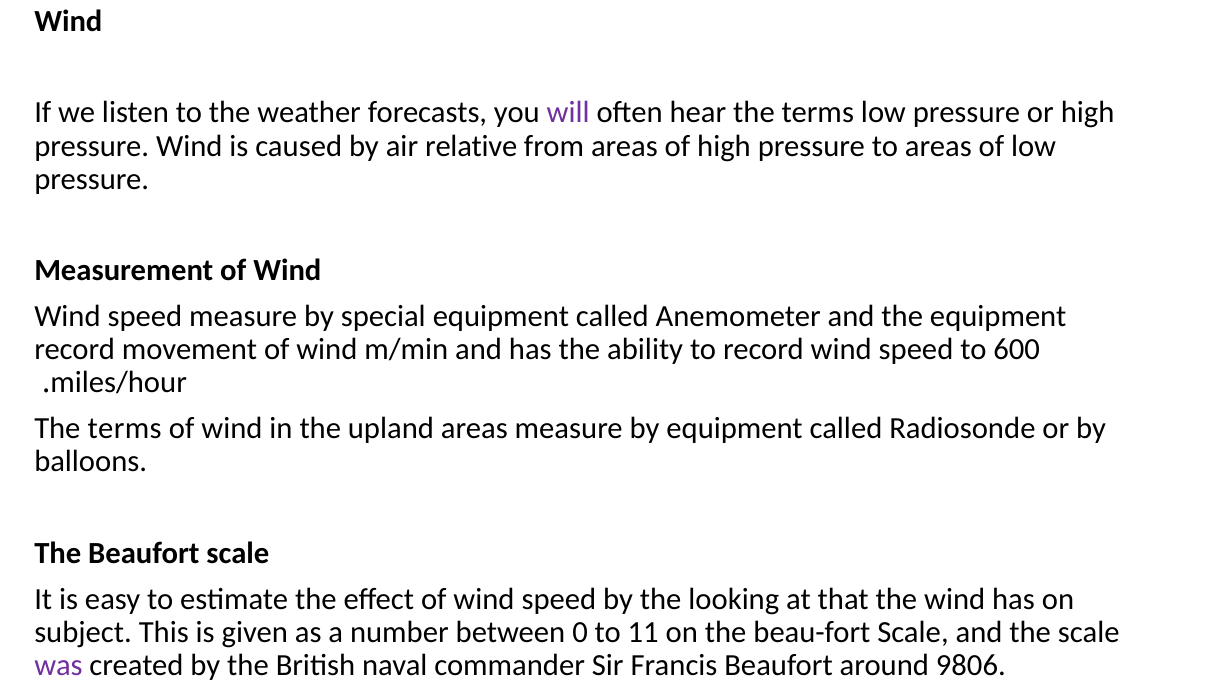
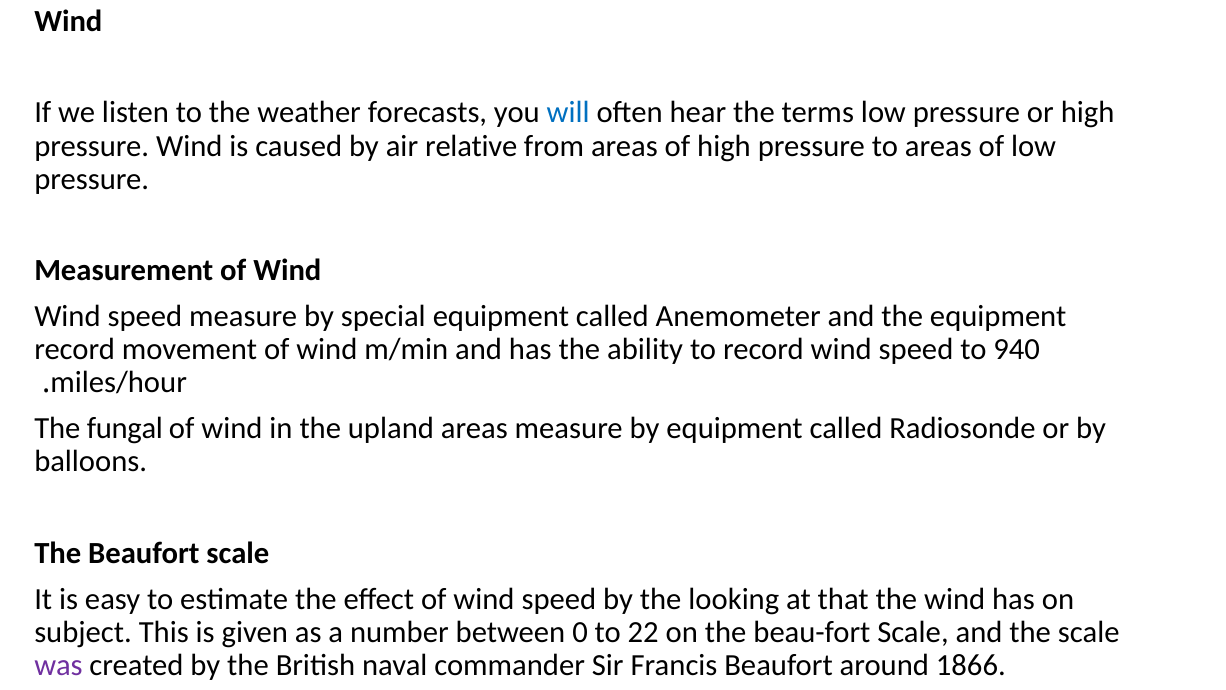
will colour: purple -> blue (568, 113)
600: 600 -> 940 (1017, 350)
terms: terms -> fungal (125, 429)
11: 11 -> 22 (643, 632)
9806: 9806 -> 1866 (971, 665)
